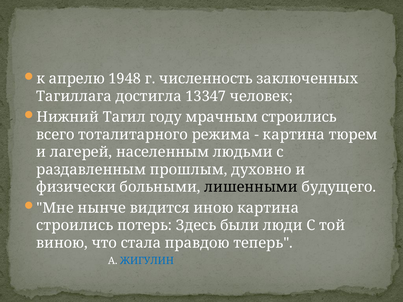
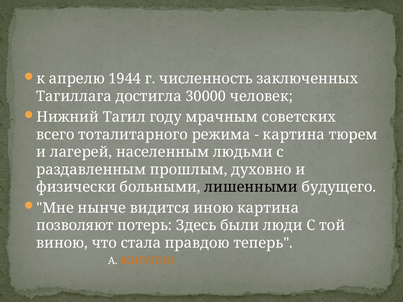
1948: 1948 -> 1944 (125, 79)
13347: 13347 -> 30000 (206, 96)
мрачным строились: строились -> советских (299, 117)
строились: строились -> позволяют (75, 226)
ЖИГУЛИН colour: blue -> orange (147, 261)
